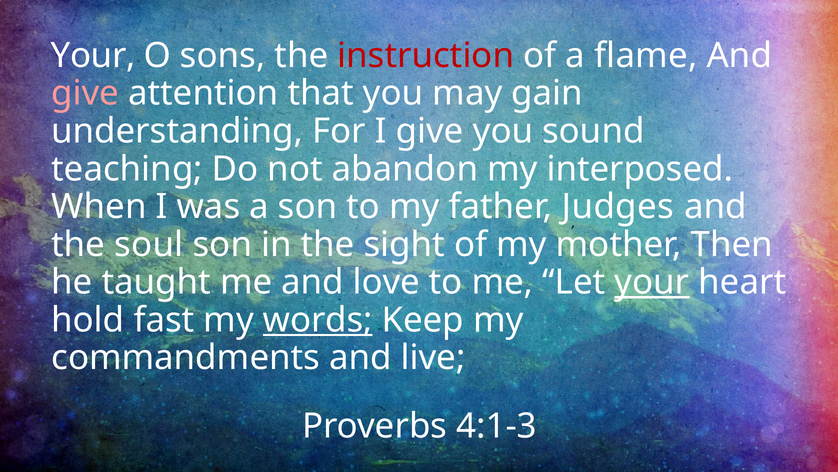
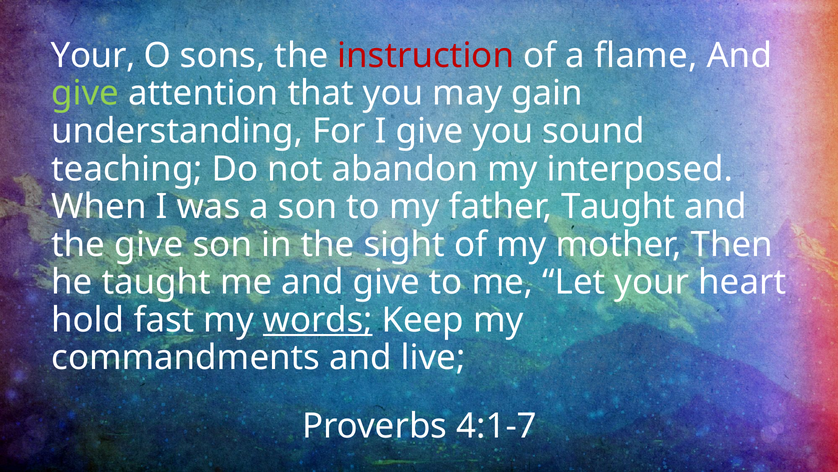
give colour: pink -> light green (85, 93)
father Judges: Judges -> Taught (618, 206)
the soul: soul -> give (149, 244)
me and love: love -> give (386, 282)
your underline: present -> none (652, 282)
4:1-3: 4:1-3 -> 4:1-7 (497, 425)
